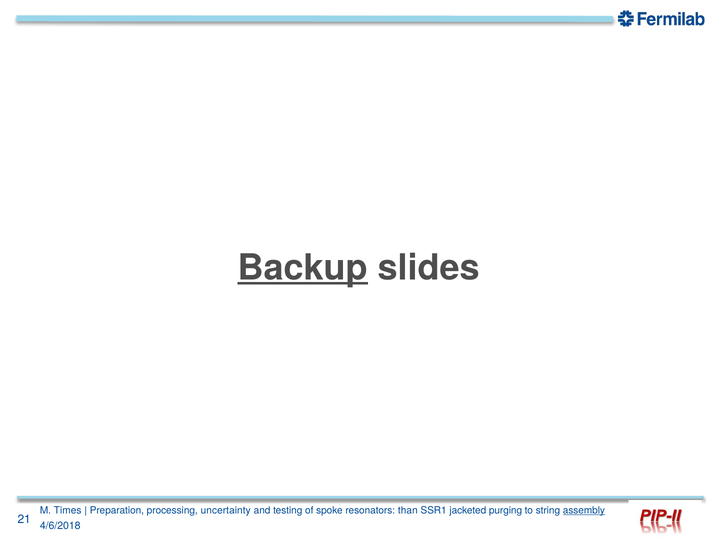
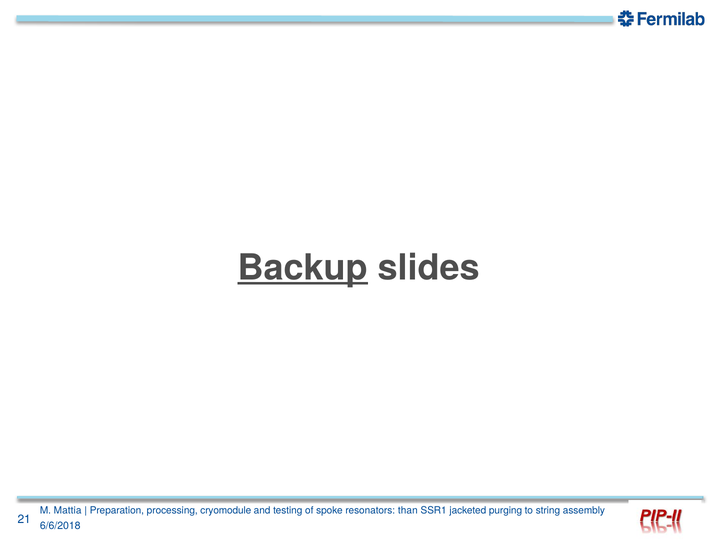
Times: Times -> Mattia (68, 511)
uncertainty: uncertainty -> cryomodule (226, 511)
assembly underline: present -> none (584, 511)
4/6/2018: 4/6/2018 -> 6/6/2018 (60, 527)
